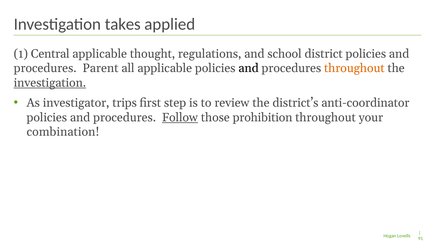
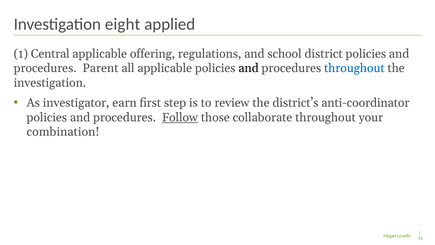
takes: takes -> eight (123, 24)
thought: thought -> offering (153, 54)
throughout colour: orange -> blue (354, 68)
investigation underline: present -> none (50, 83)
trips: trips -> earn (125, 103)
prohibition: prohibition -> collaborate (262, 117)
